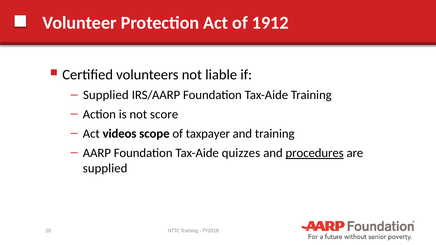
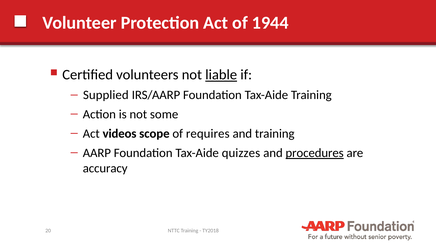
1912: 1912 -> 1944 (270, 23)
liable underline: none -> present (221, 75)
score: score -> some (164, 115)
taxpayer: taxpayer -> requires (208, 134)
supplied: supplied -> accuracy (105, 168)
